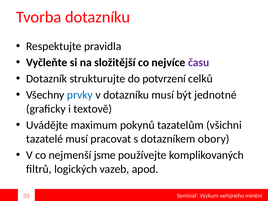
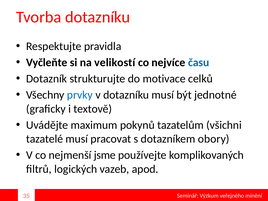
složitější: složitější -> velikostí (115, 62)
času colour: purple -> blue (199, 62)
potvrzení: potvrzení -> motivace (164, 79)
